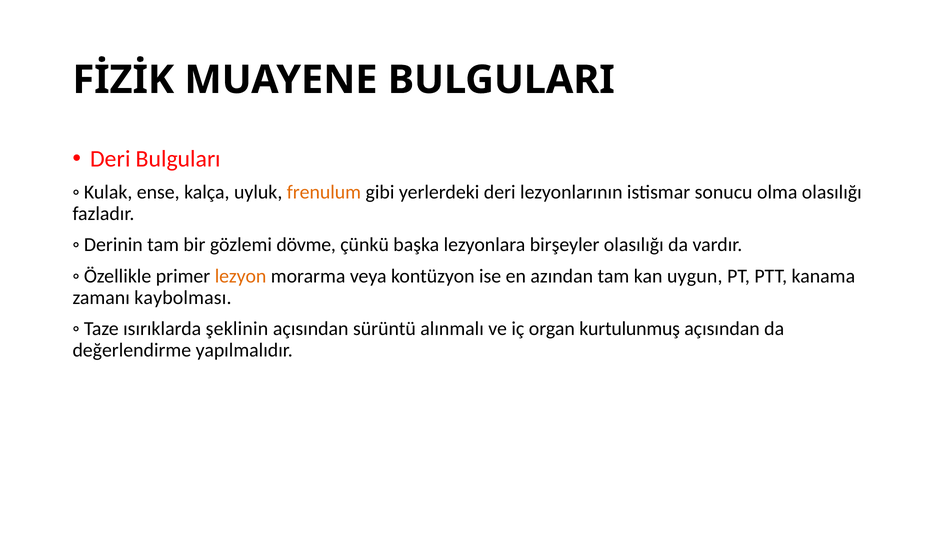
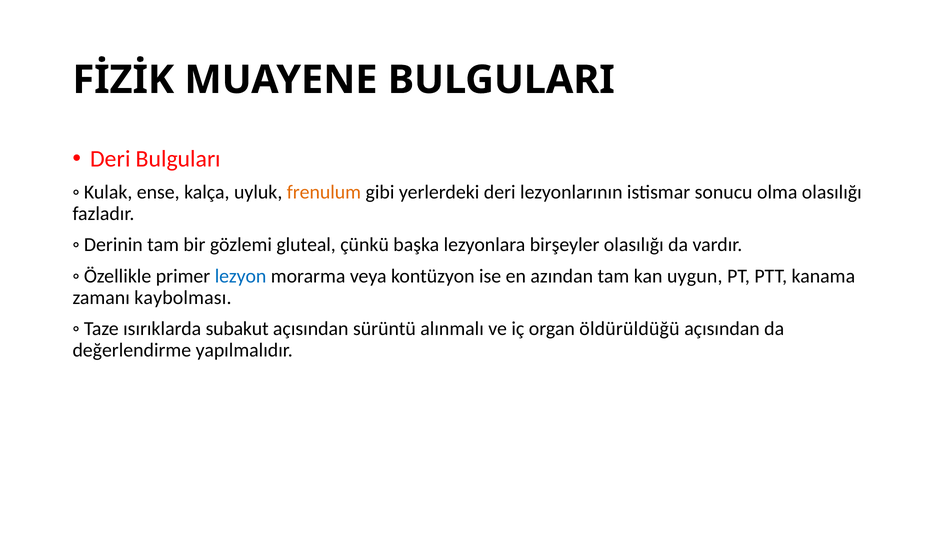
dövme: dövme -> gluteal (306, 245)
lezyon colour: orange -> blue (241, 276)
şeklinin: şeklinin -> subakut (237, 329)
kurtulunmuş: kurtulunmuş -> öldürüldüğü (629, 329)
